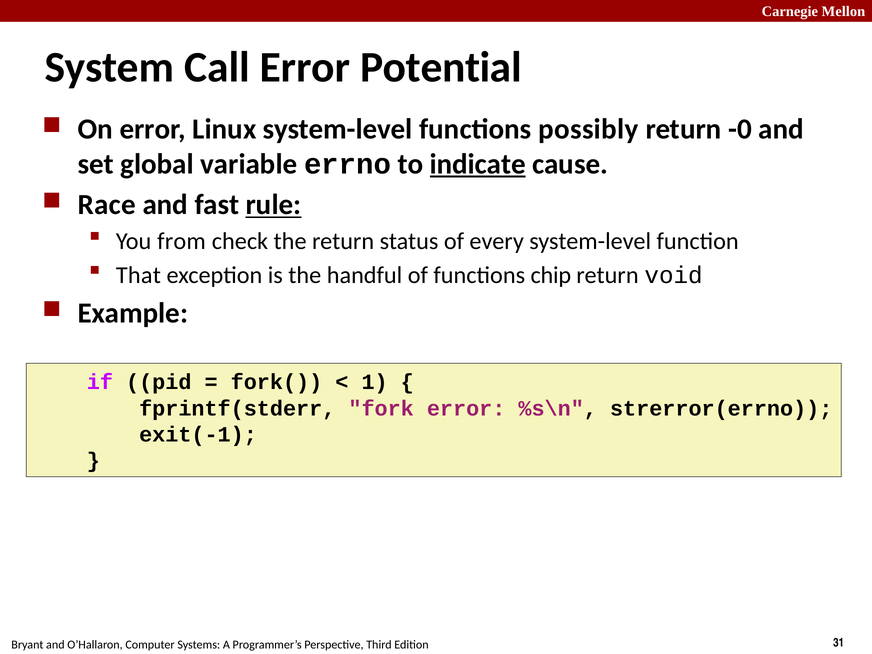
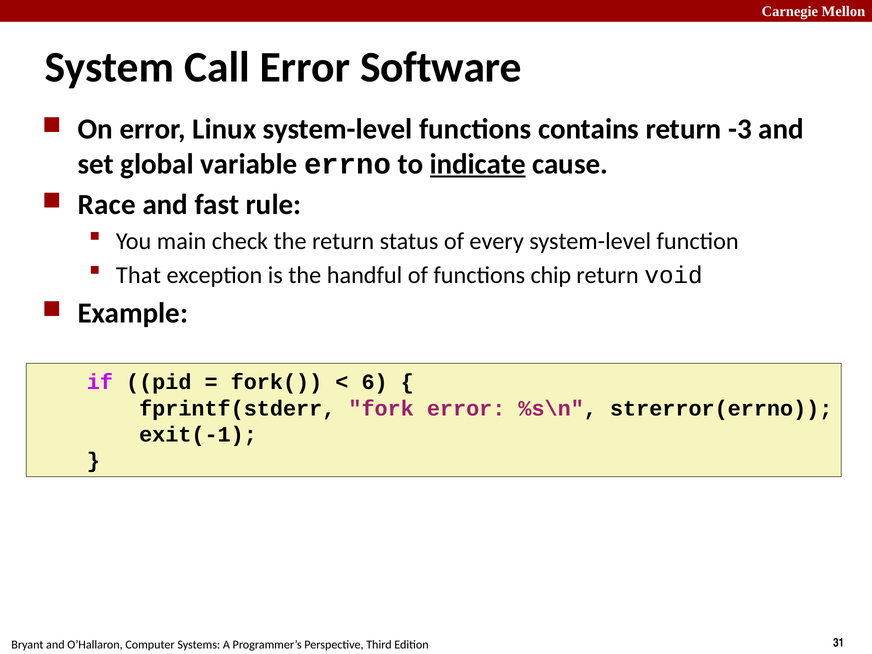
Potential: Potential -> Software (441, 67)
possibly: possibly -> contains (589, 129)
-0: -0 -> -3 (740, 129)
rule underline: present -> none (273, 205)
from: from -> main (182, 241)
1: 1 -> 6 (375, 382)
